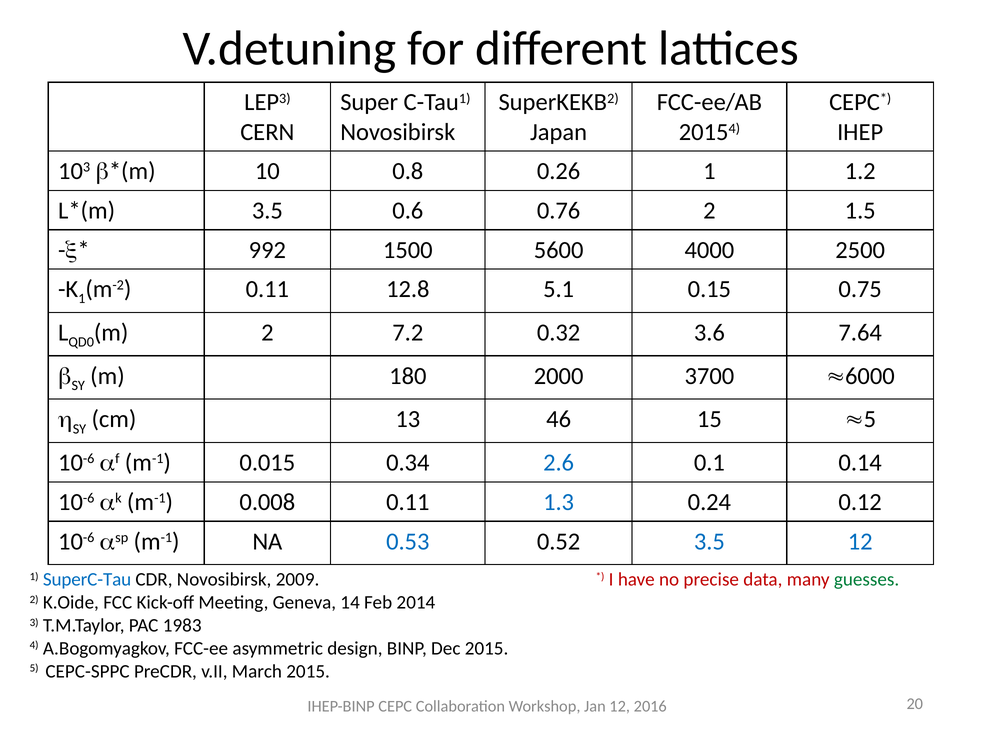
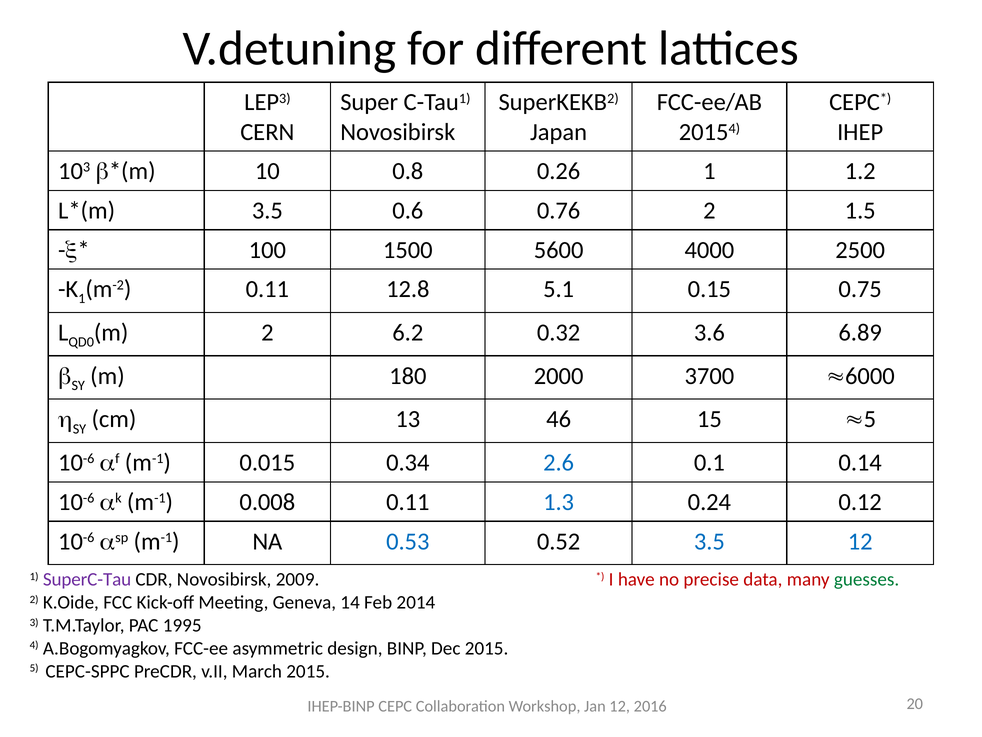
992: 992 -> 100 (267, 250)
7.2: 7.2 -> 6.2 (408, 332)
7.64: 7.64 -> 6.89 (860, 332)
SuperC-Tau colour: blue -> purple (87, 579)
1983: 1983 -> 1995 (182, 625)
